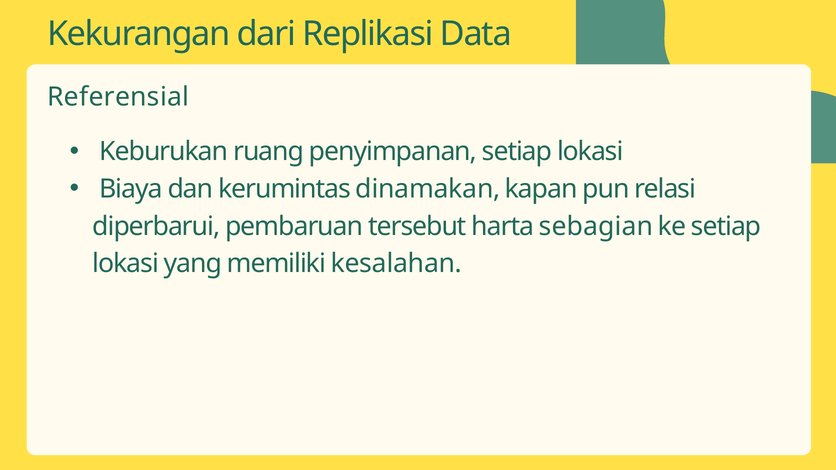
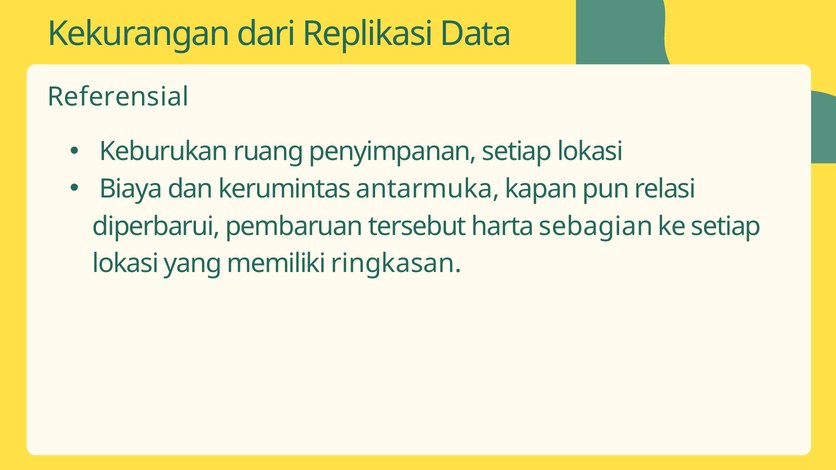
dinamakan: dinamakan -> antarmuka (428, 189)
kesalahan: kesalahan -> ringkasan (396, 264)
